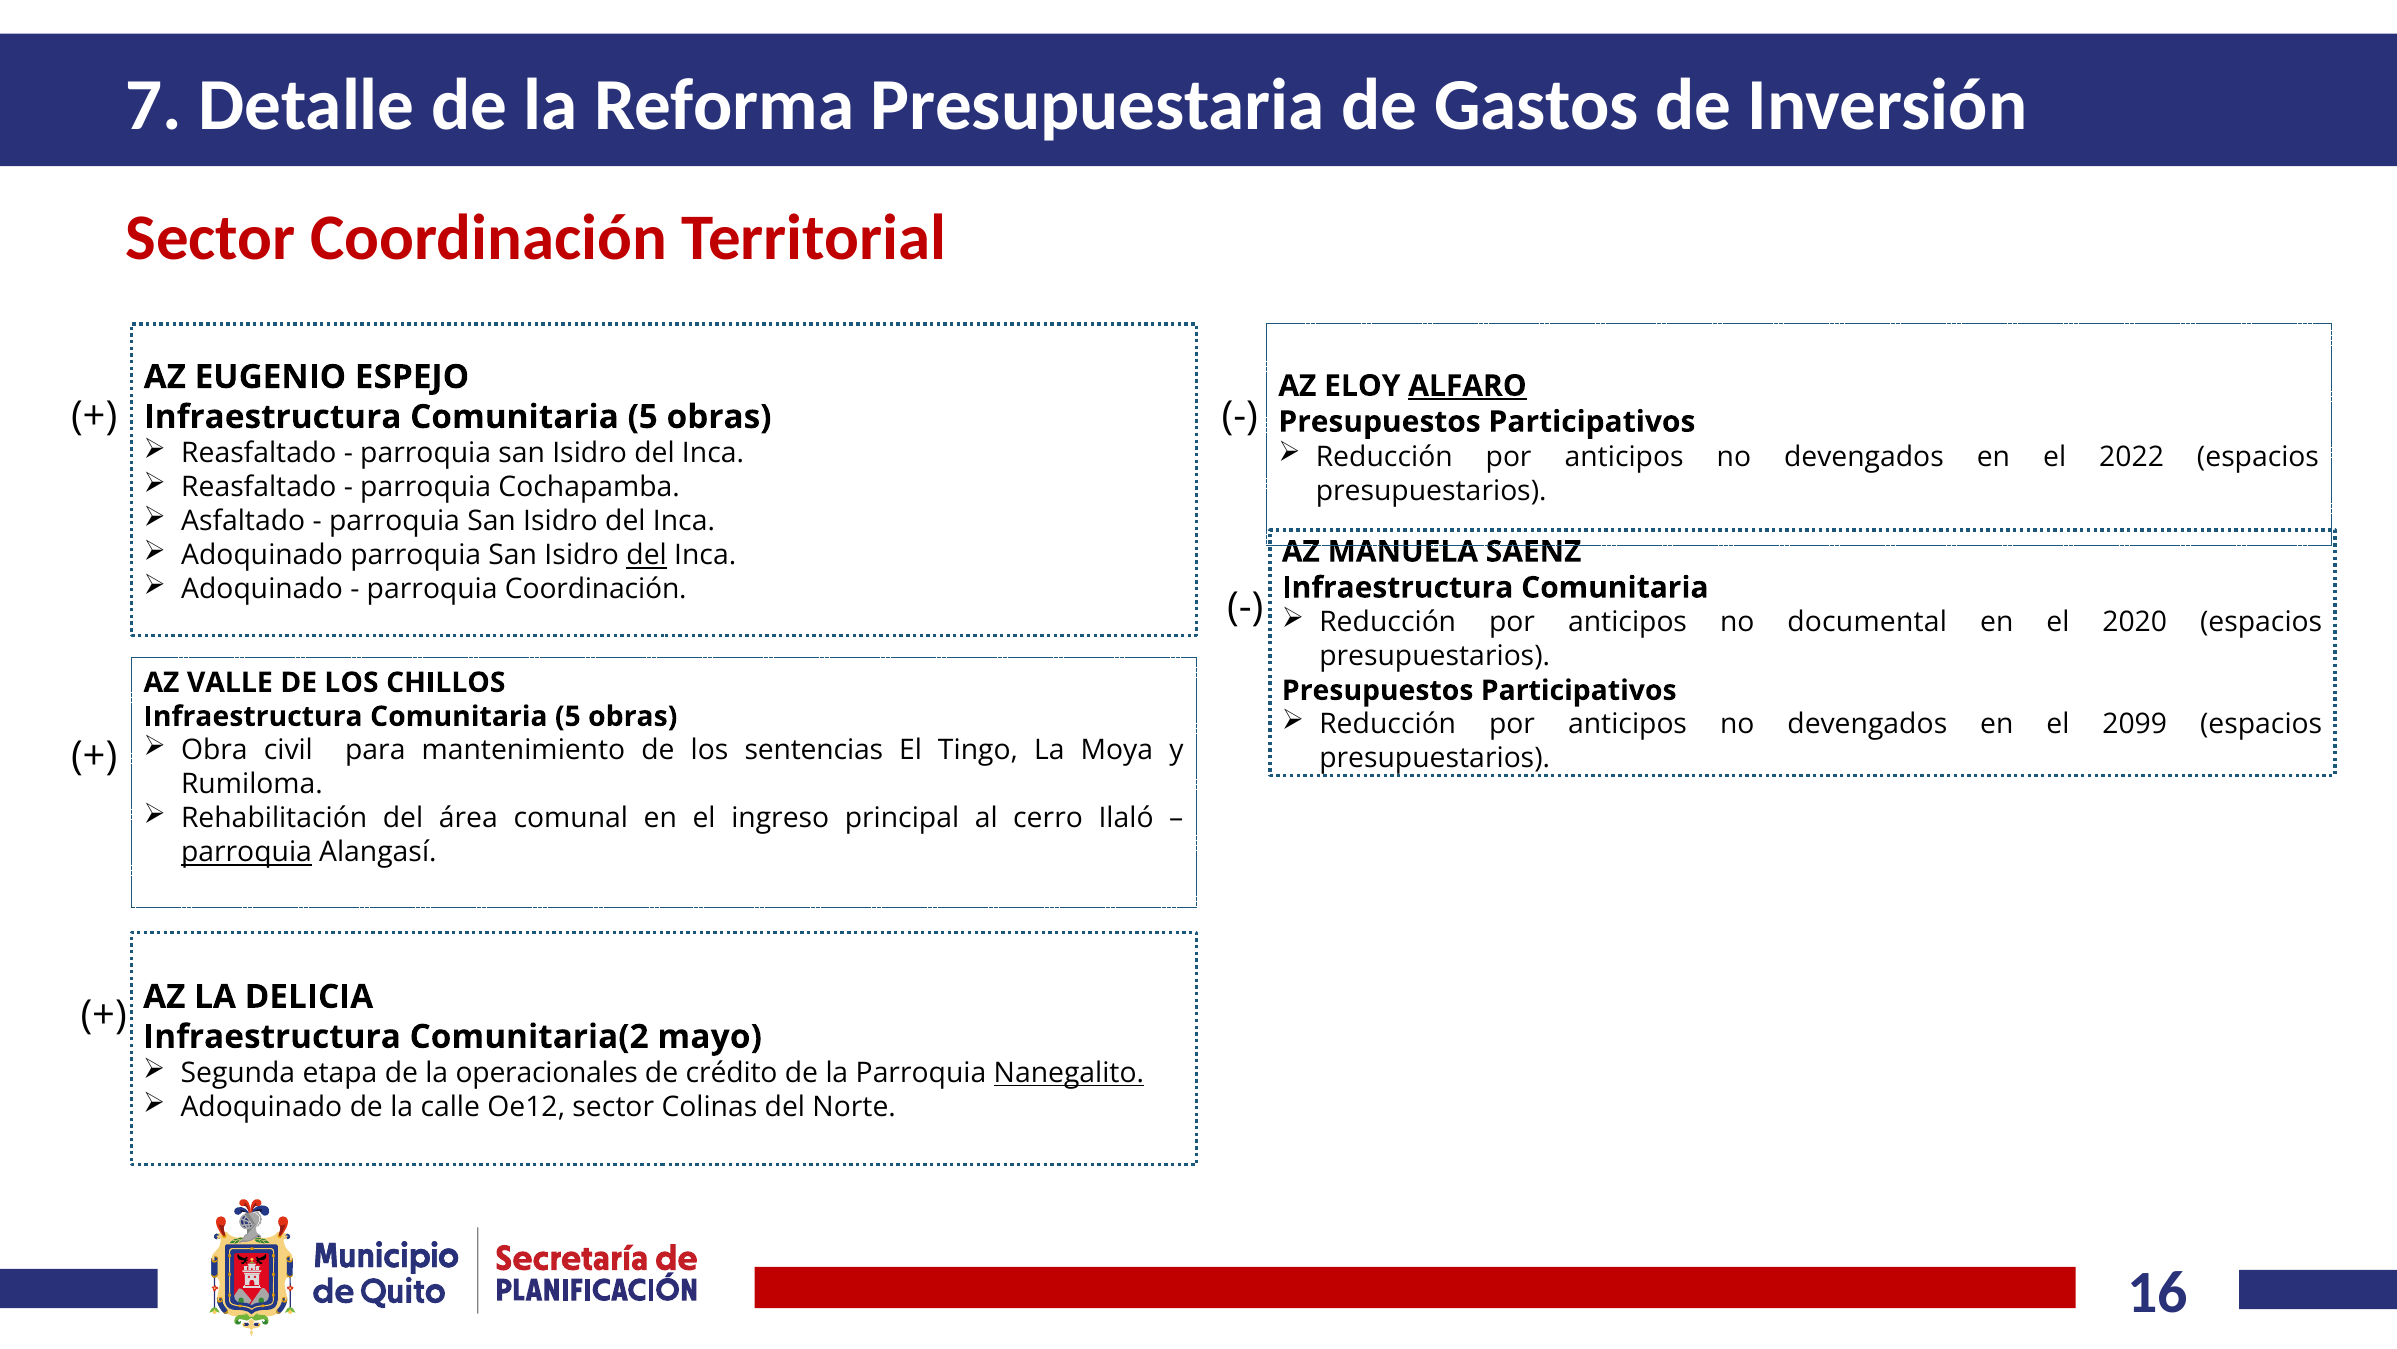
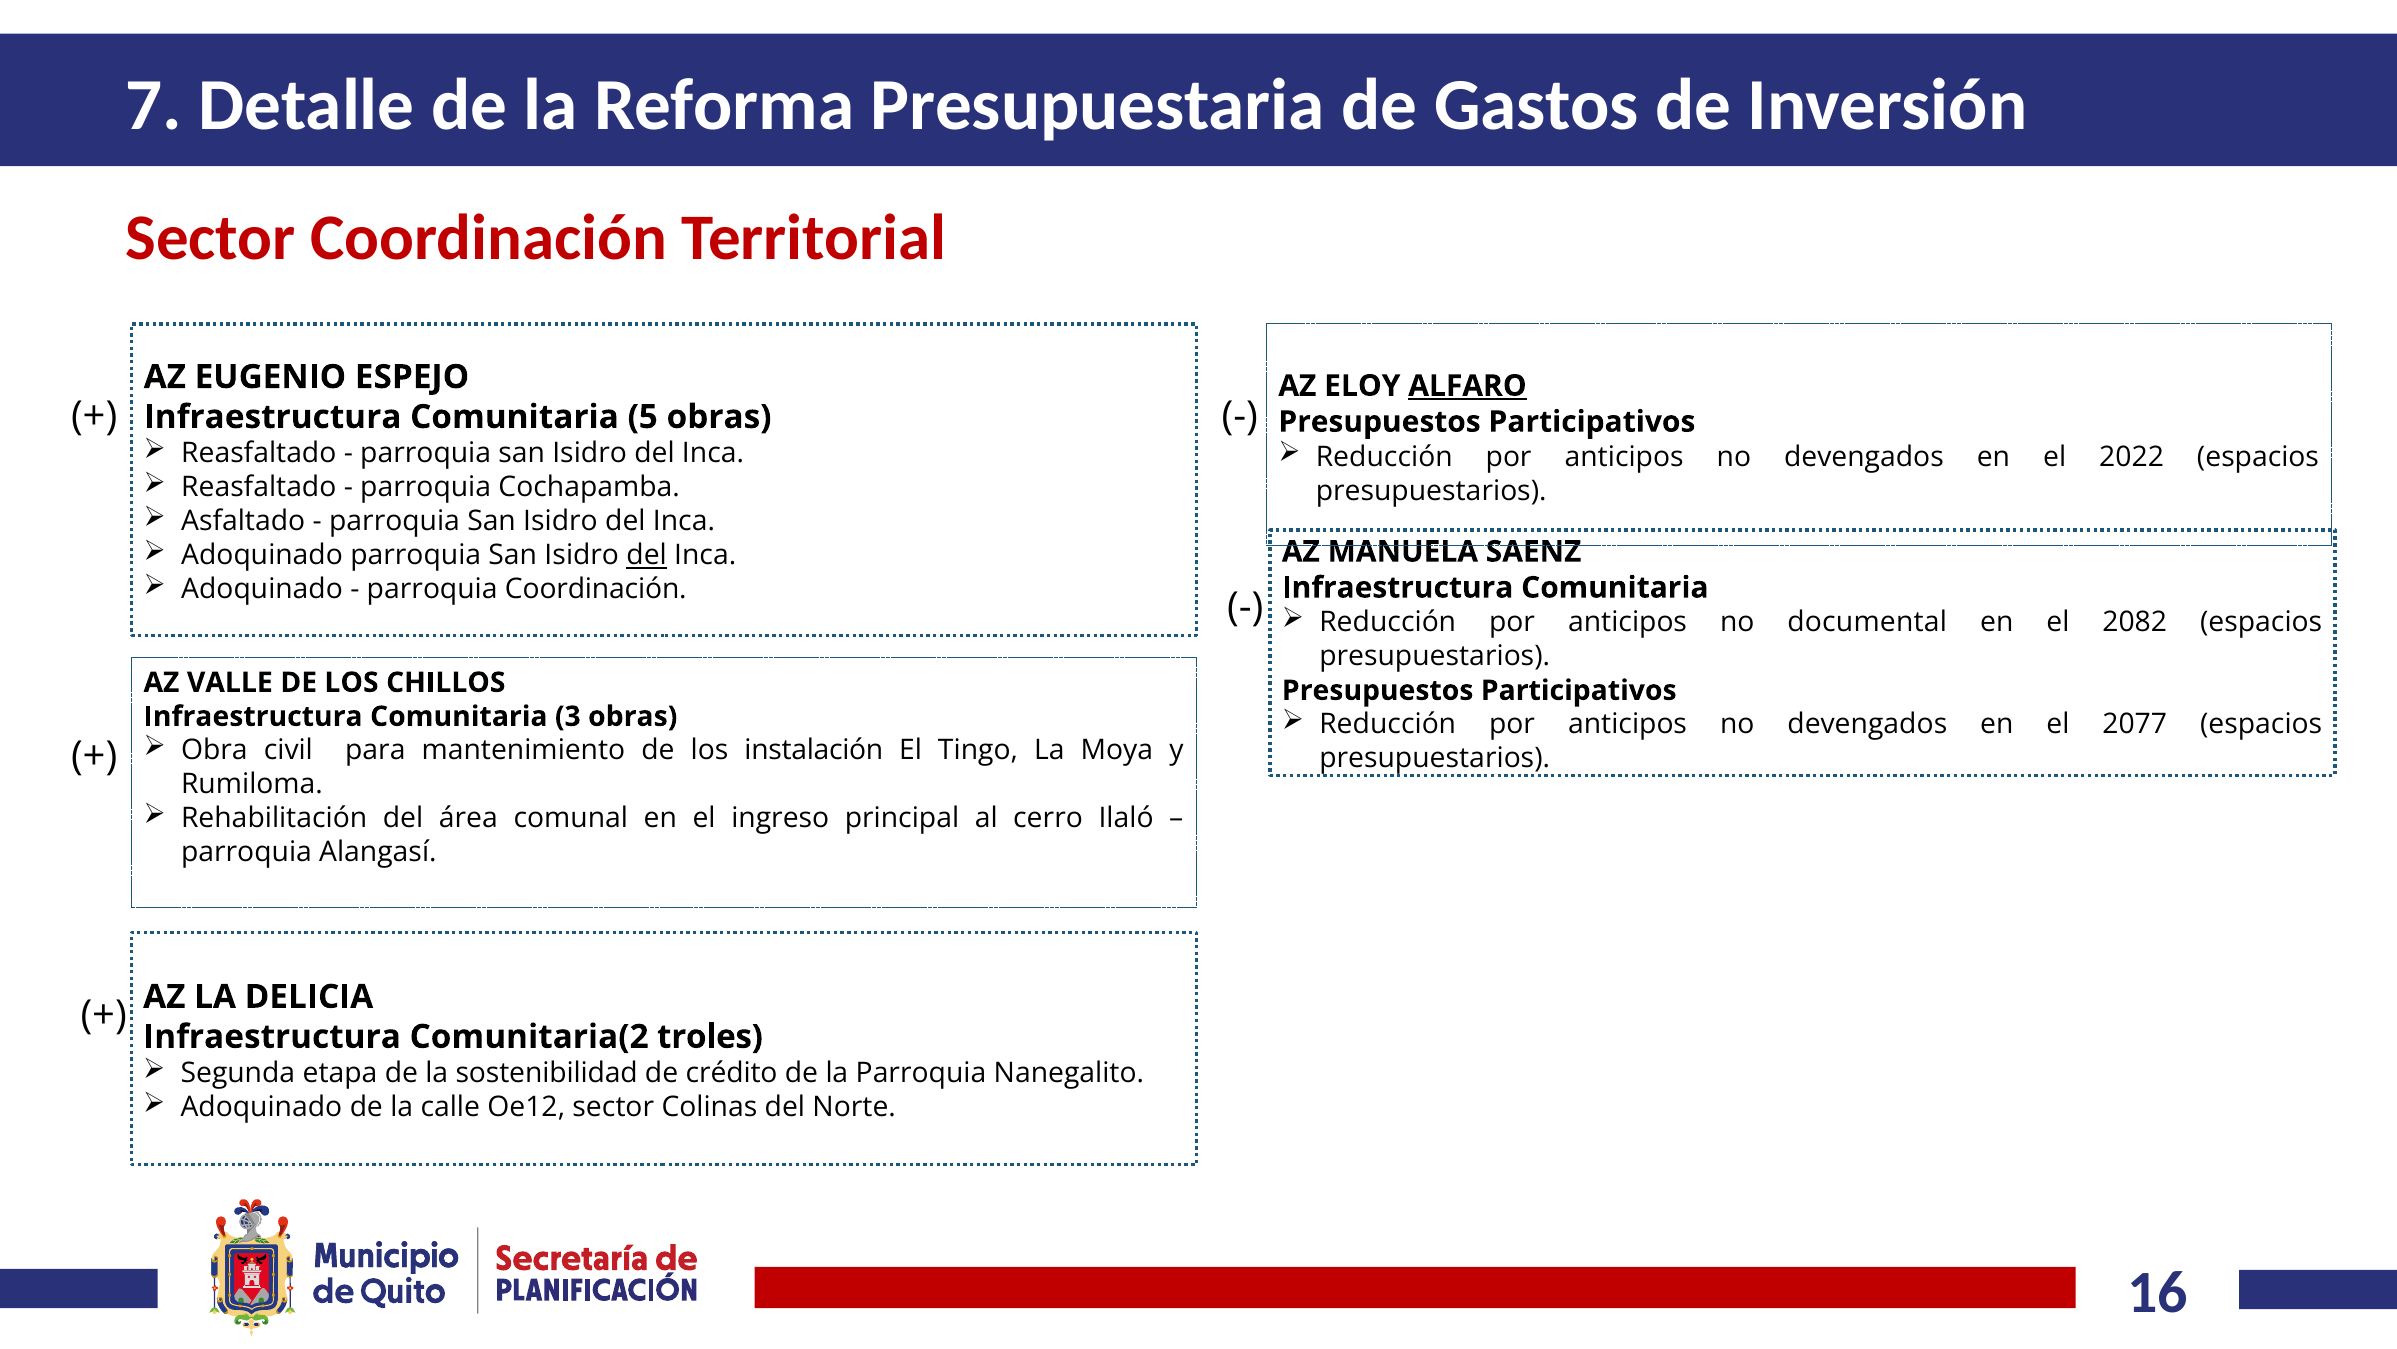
2020: 2020 -> 2082 (2135, 622)
5: 5 -> 3 (568, 716)
2099: 2099 -> 2077 (2135, 724)
sentencias: sentencias -> instalación (814, 750)
parroquia underline: present -> none (246, 852)
mayo: mayo -> troles (710, 1036)
operacionales: operacionales -> sostenibilidad (547, 1073)
Nanegalito underline: present -> none (1069, 1073)
